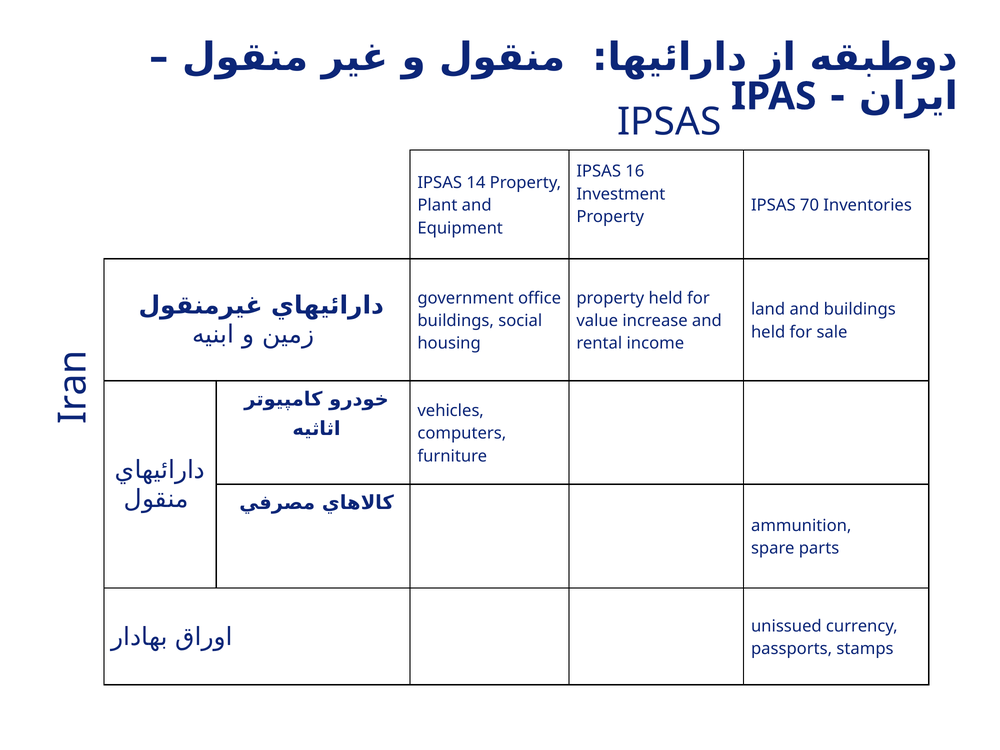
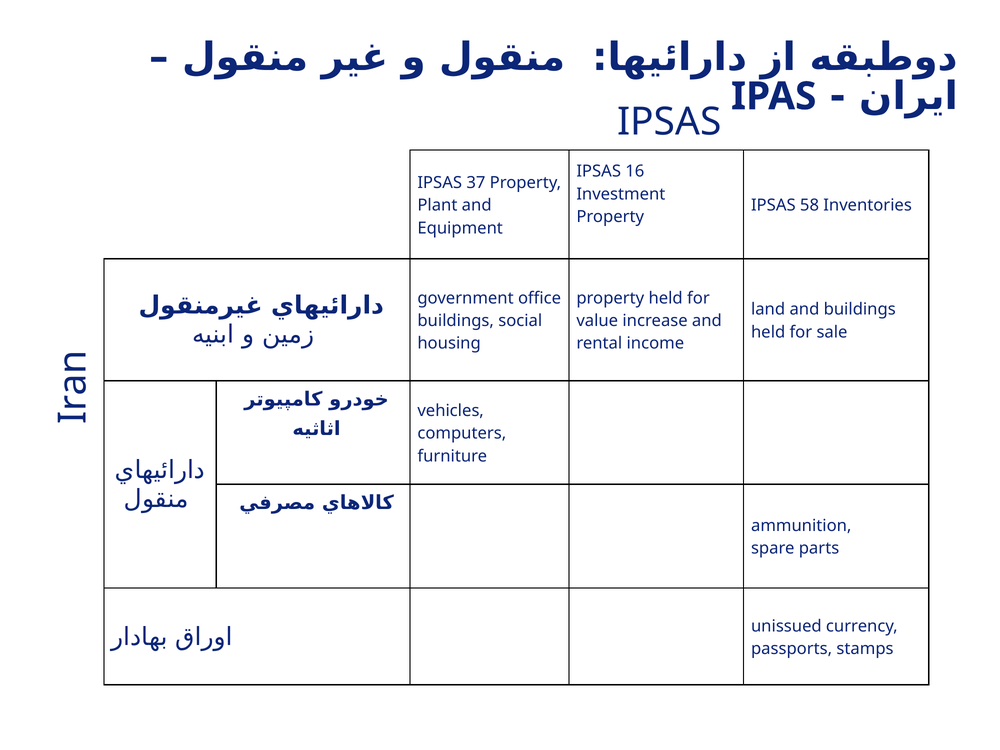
14: 14 -> 37 (476, 183)
70: 70 -> 58 (810, 205)
